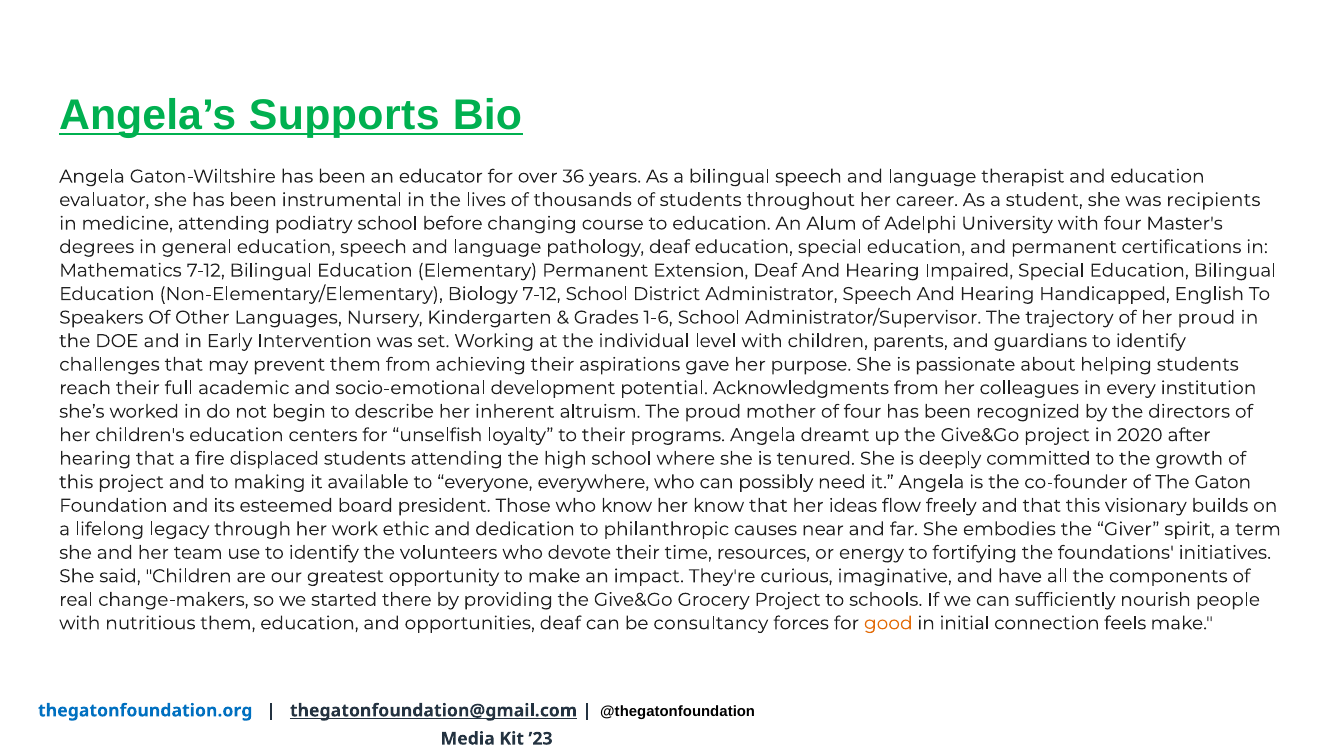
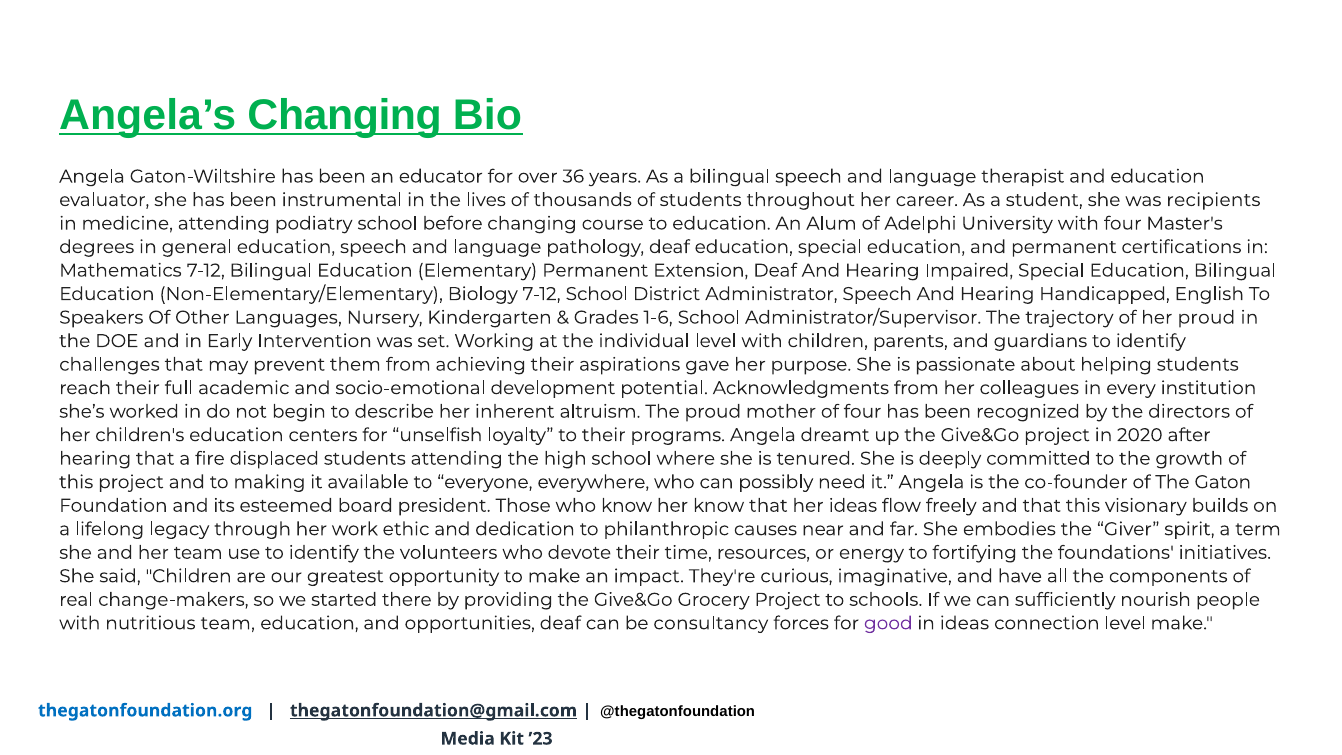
Angela’s Supports: Supports -> Changing (345, 115)
nutritious them: them -> team (228, 623)
good colour: orange -> purple (888, 623)
in initial: initial -> ideas (964, 623)
connection feels: feels -> level (1125, 623)
